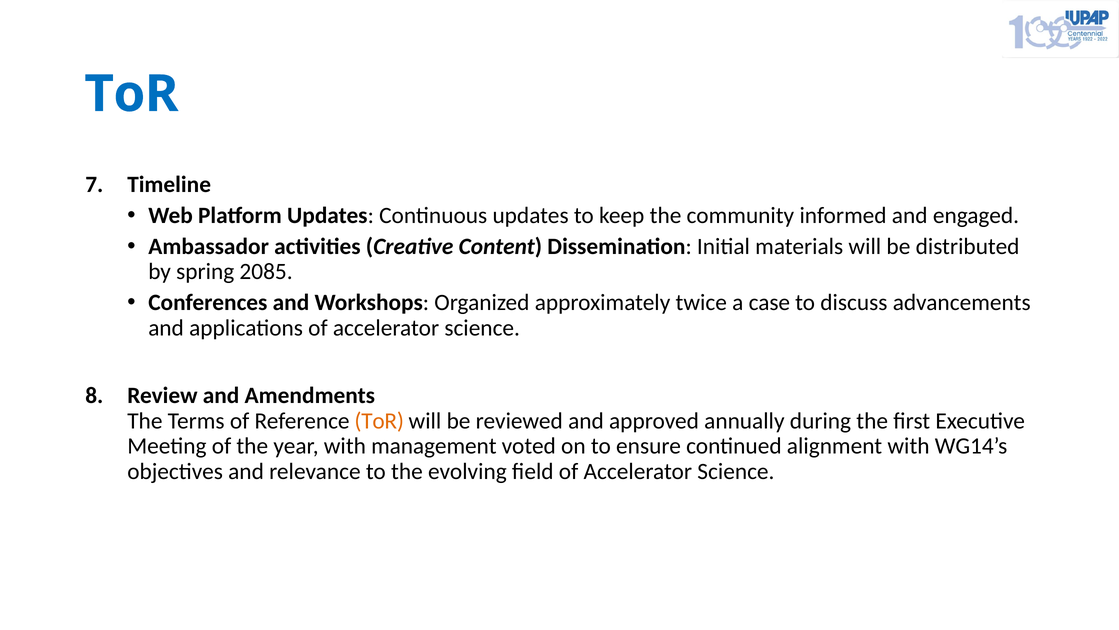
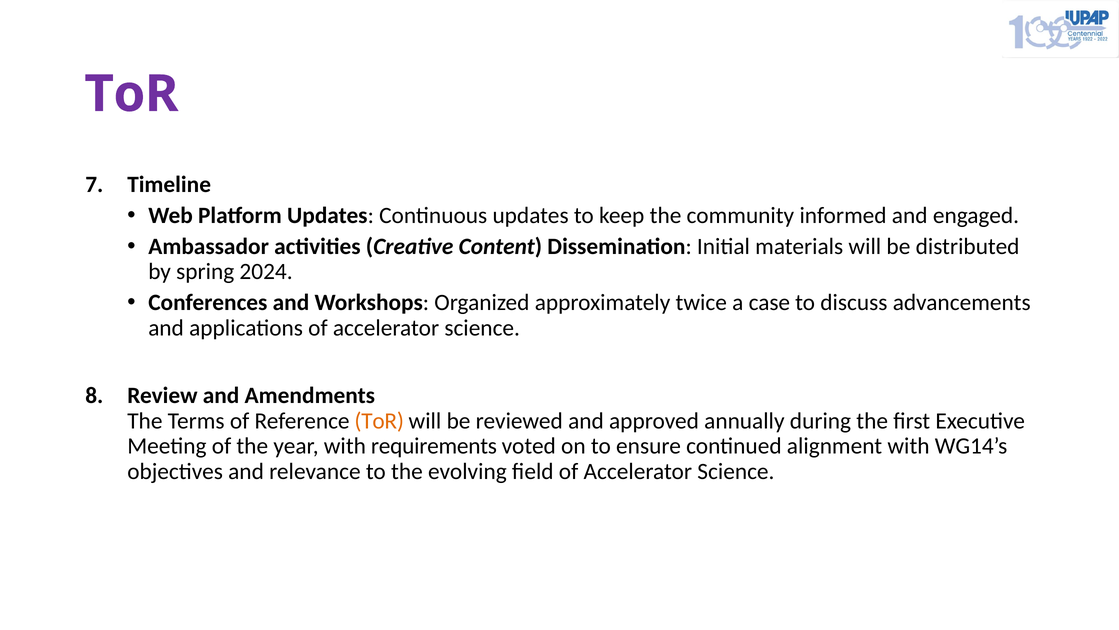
ToR colour: blue -> purple (131, 94)
2085: 2085 -> 2024 (266, 271)
management: management -> requirements (434, 446)
